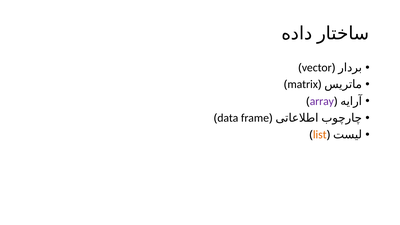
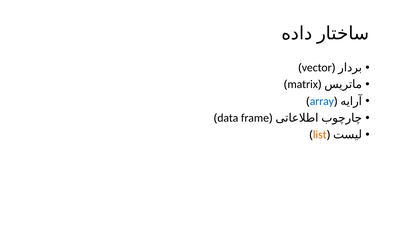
array colour: purple -> blue (322, 101)
